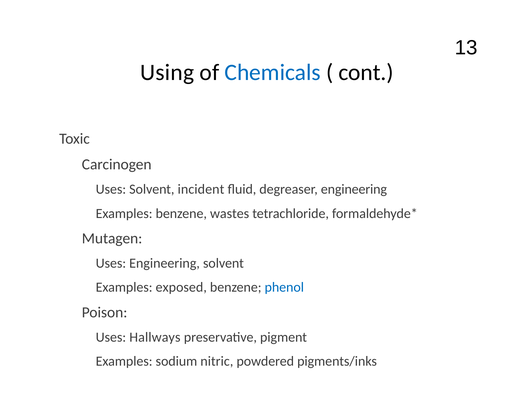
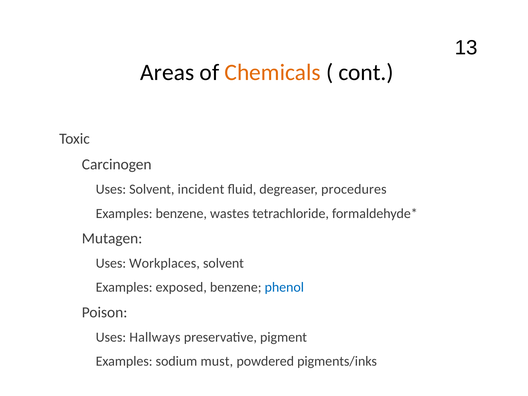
Using: Using -> Areas (167, 72)
Chemicals colour: blue -> orange (273, 72)
degreaser engineering: engineering -> procedures (354, 189)
Engineering: Engineering -> Workplaces (165, 263)
nitric: nitric -> must (217, 361)
